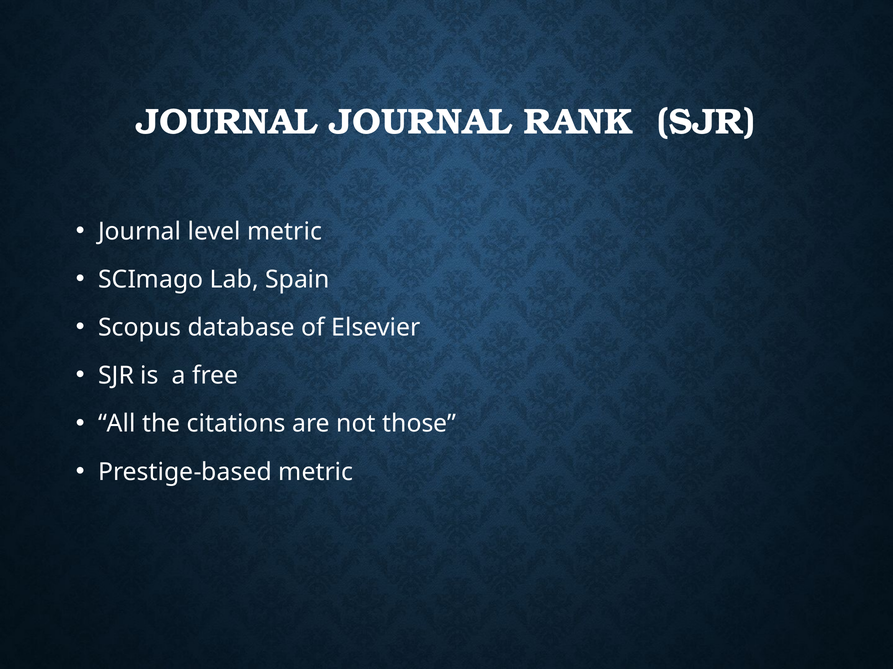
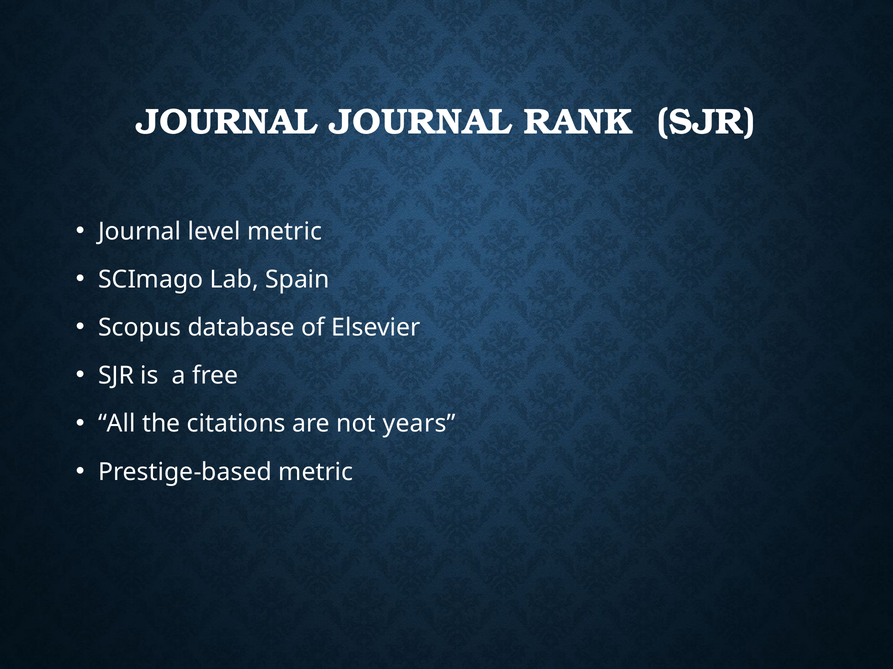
those: those -> years (419, 424)
